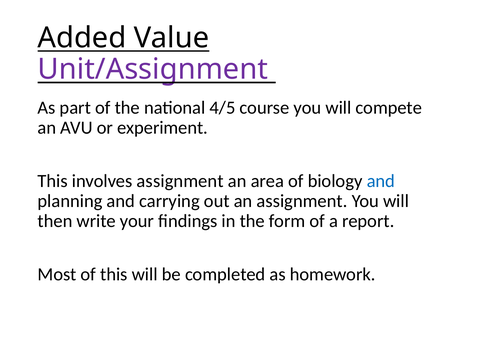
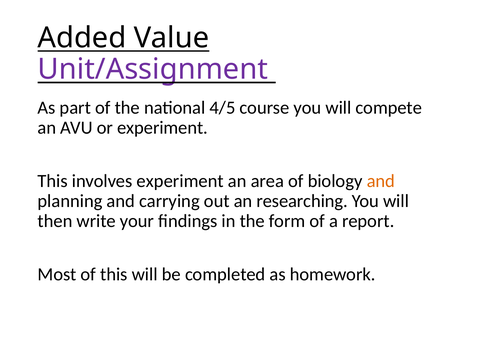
involves assignment: assignment -> experiment (180, 181)
and colour: blue -> orange (381, 181)
an assignment: assignment -> researching (302, 201)
